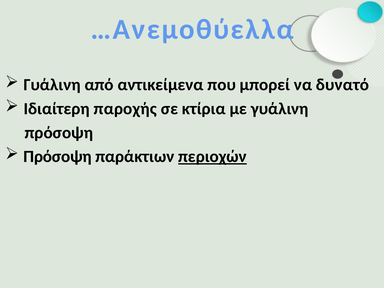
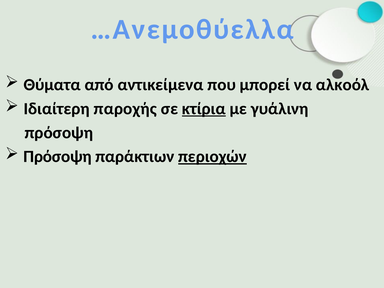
Γυάλινη: Γυάλινη -> Θύματα (52, 85)
δυνατό: δυνατό -> αλκοόλ (343, 85)
κτίρια underline: none -> present (204, 109)
